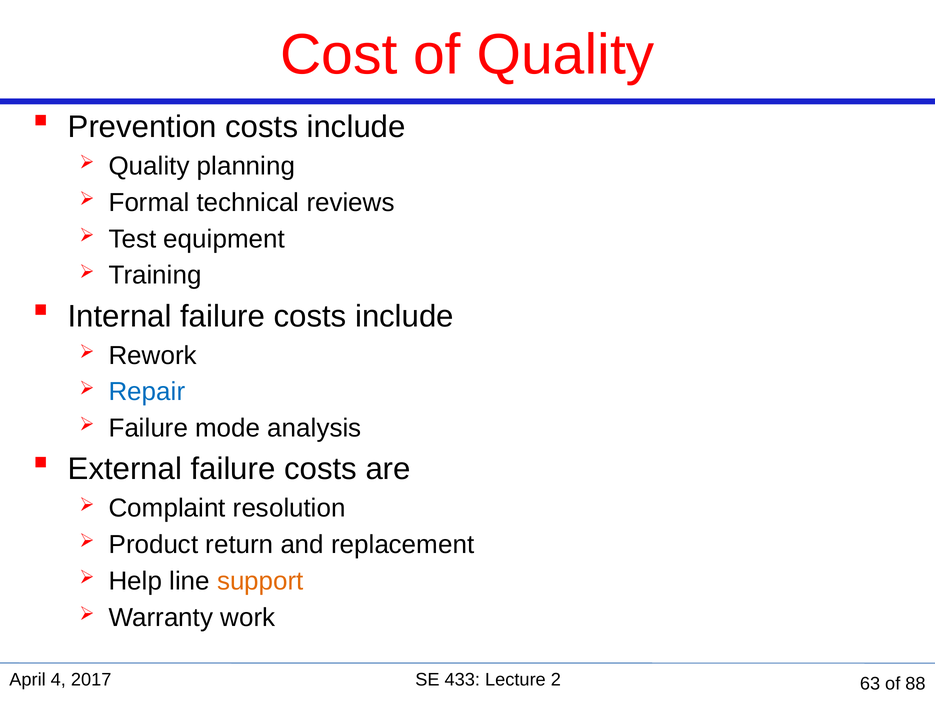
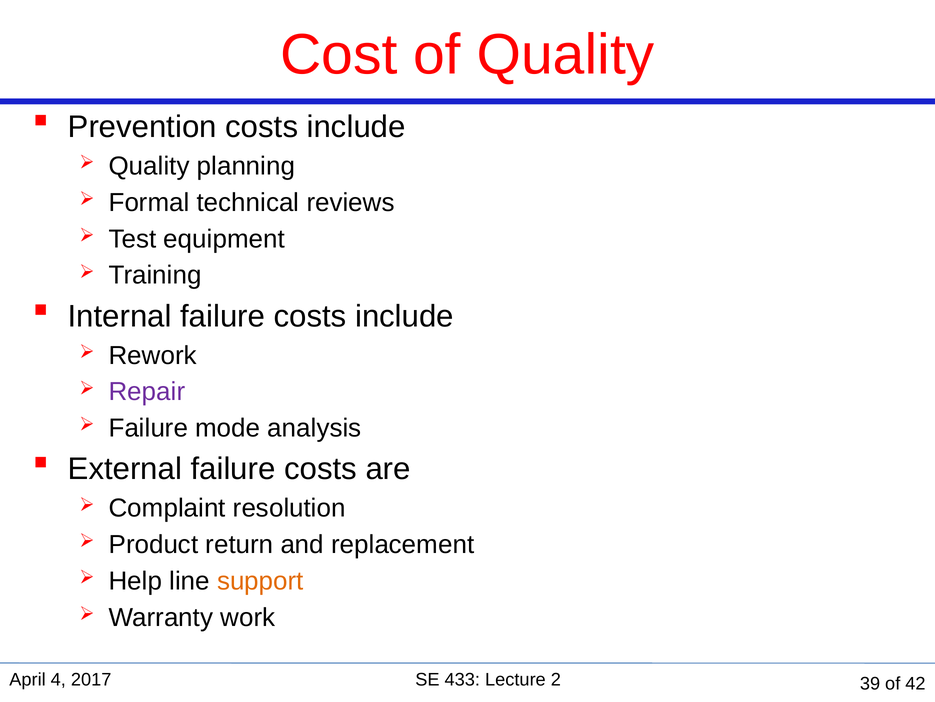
Repair colour: blue -> purple (147, 391)
63: 63 -> 39 (870, 683)
88: 88 -> 42 (915, 683)
